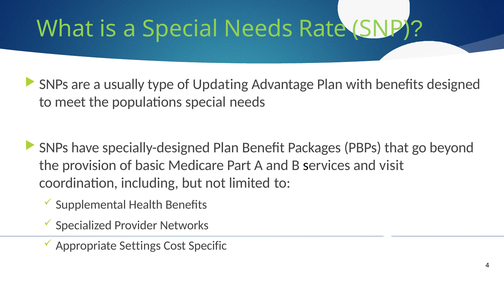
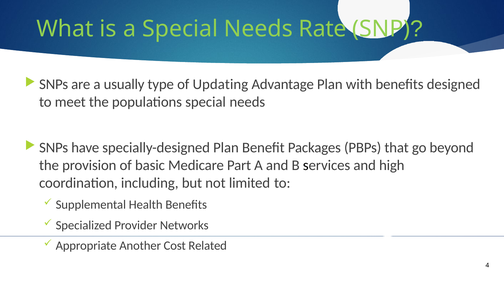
visit: visit -> high (392, 165)
Settings: Settings -> Another (140, 245)
Specific: Specific -> Related (208, 245)
